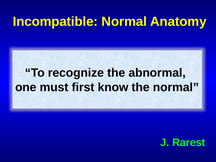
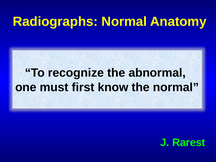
Incompatible: Incompatible -> Radiographs (55, 22)
